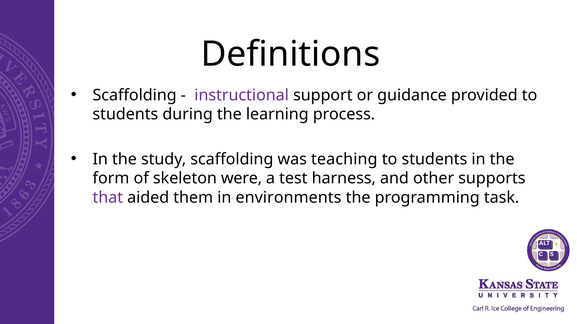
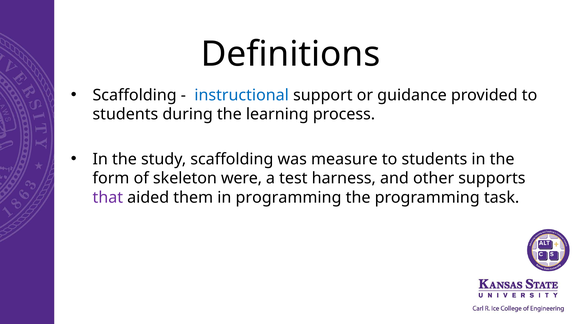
instructional colour: purple -> blue (242, 95)
teaching: teaching -> measure (344, 159)
in environments: environments -> programming (289, 198)
